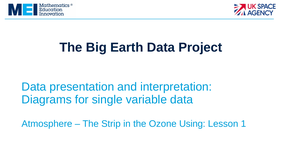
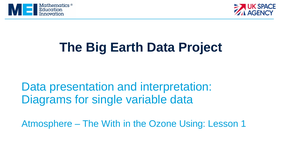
Strip: Strip -> With (111, 123)
